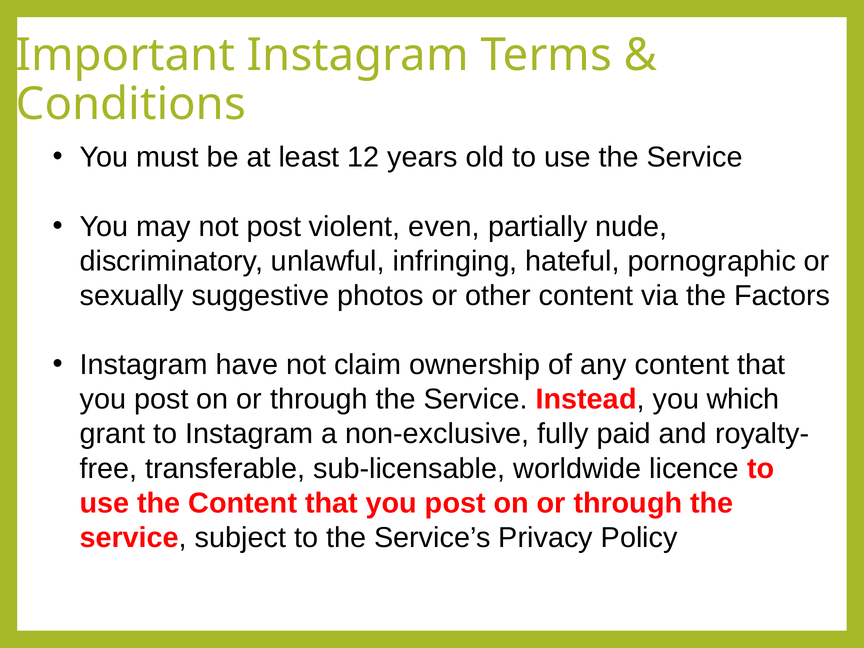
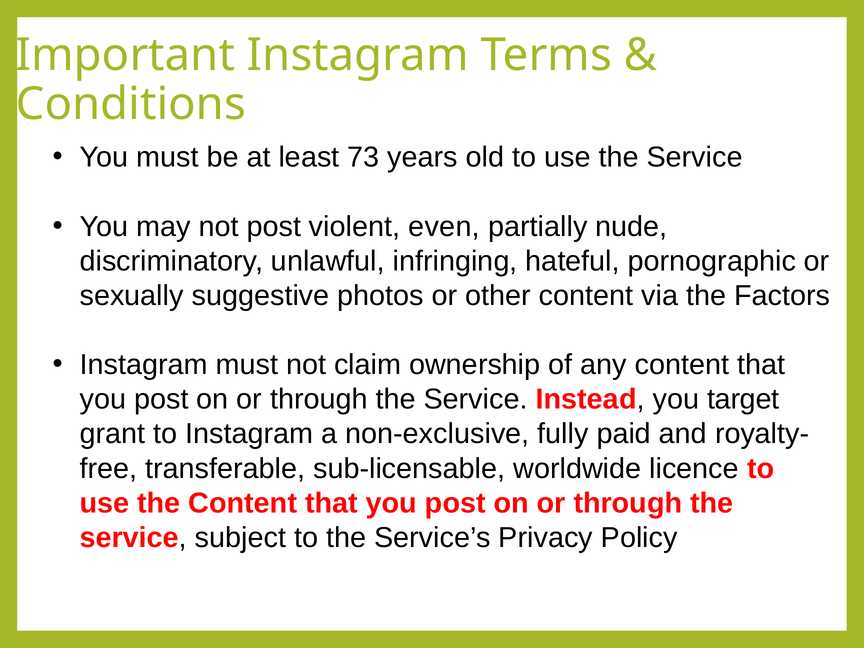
12: 12 -> 73 (363, 157)
Instagram have: have -> must (247, 365)
which: which -> target (743, 399)
